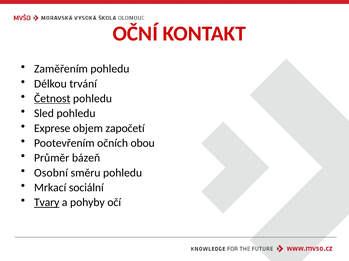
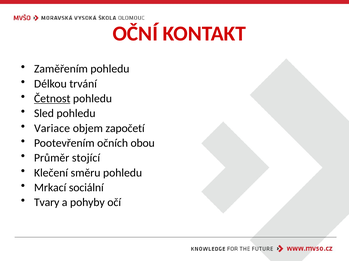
Exprese: Exprese -> Variace (52, 129)
bázeň: bázeň -> stojící (86, 158)
Osobní: Osobní -> Klečení (51, 173)
Tvary underline: present -> none (47, 203)
